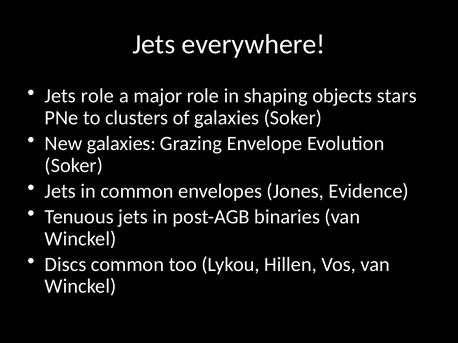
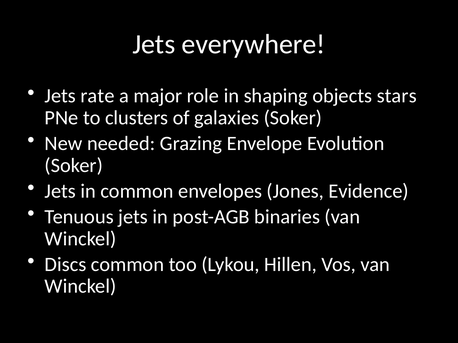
Jets role: role -> rate (97, 96)
New galaxies: galaxies -> needed (121, 144)
